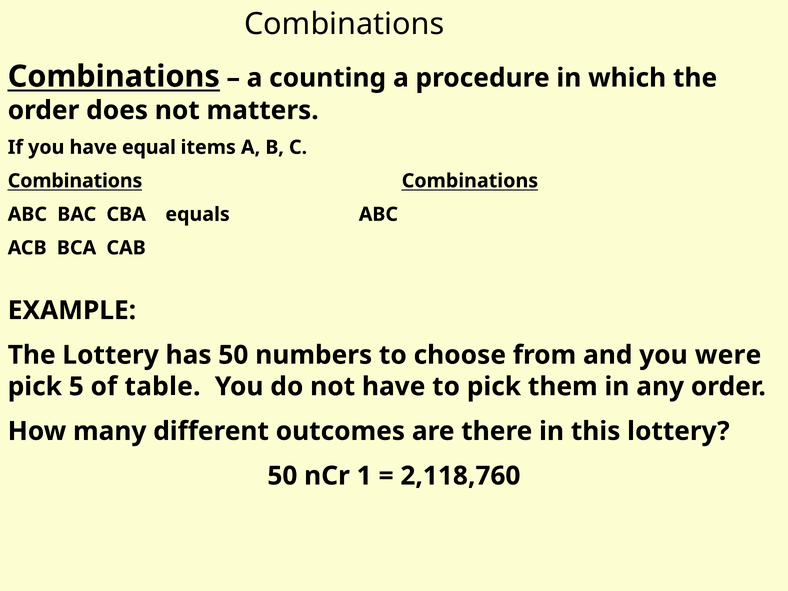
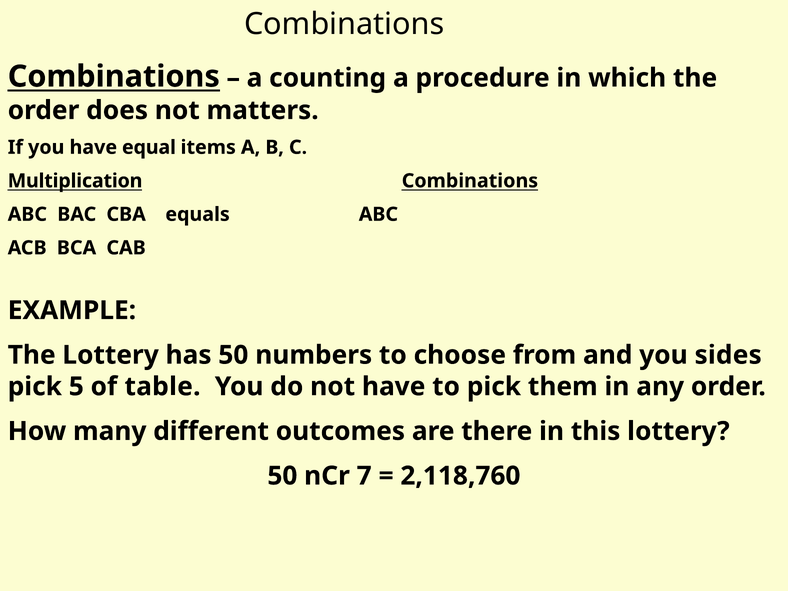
Combinations: Combinations -> Multiplication (75, 181)
were: were -> sides (728, 355)
1: 1 -> 7 (364, 476)
